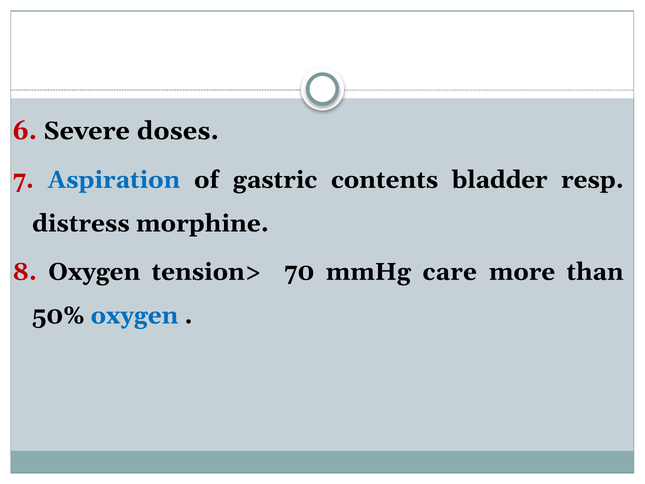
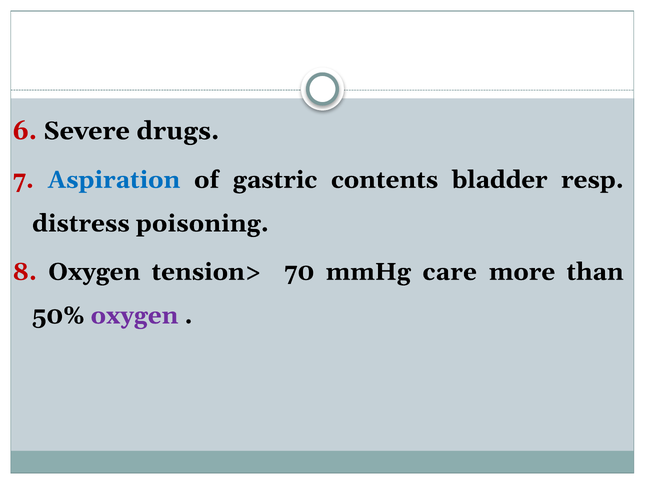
doses: doses -> drugs (178, 131)
morphine: morphine -> poisoning (202, 223)
oxygen colour: blue -> purple (135, 315)
